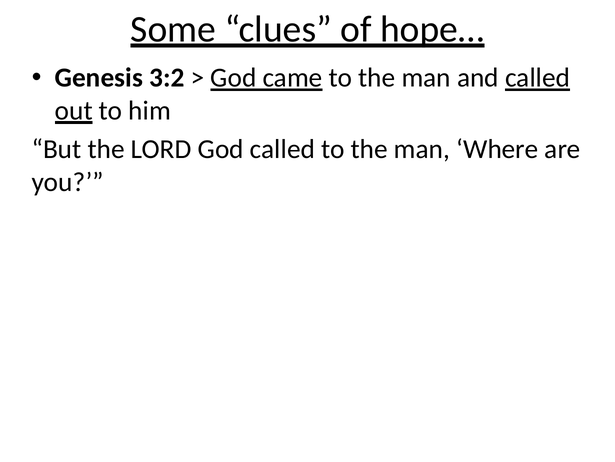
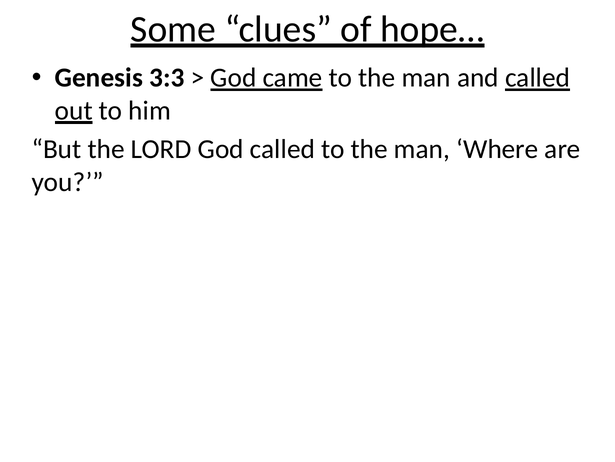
3:2: 3:2 -> 3:3 (167, 78)
